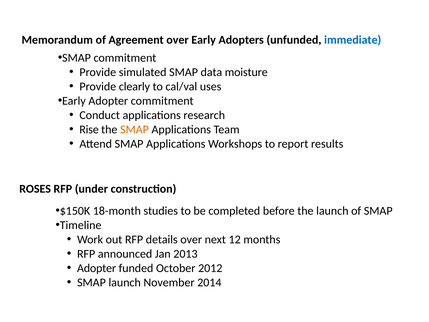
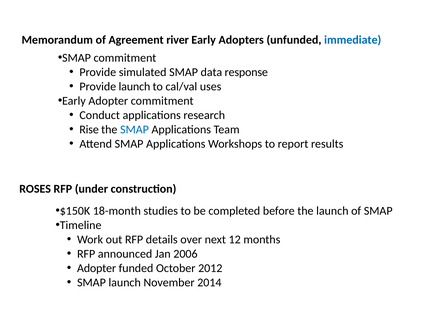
Agreement over: over -> river (178, 40)
moisture: moisture -> response (246, 72)
Provide clearly: clearly -> launch (134, 86)
SMAP colour: orange -> blue (134, 129)
2013: 2013 -> 2006 (185, 254)
